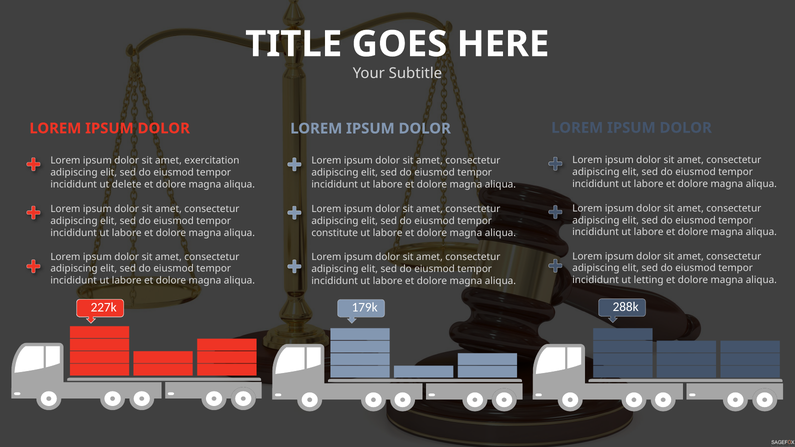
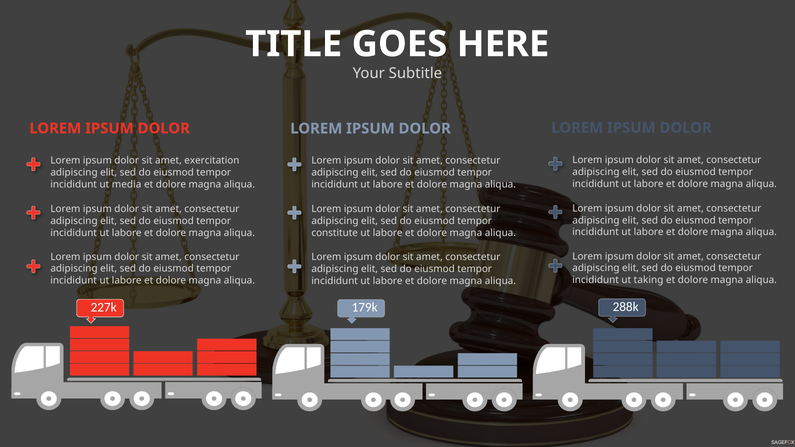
delete: delete -> media (127, 184)
letting: letting -> taking (649, 280)
